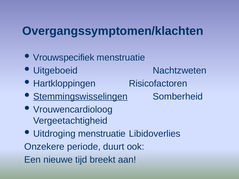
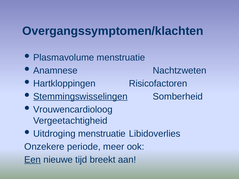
Vrouwspecifiek: Vrouwspecifiek -> Plasmavolume (64, 58)
Uitgeboeid: Uitgeboeid -> Anamnese (55, 71)
duurt: duurt -> meer (114, 147)
Een underline: none -> present (33, 160)
